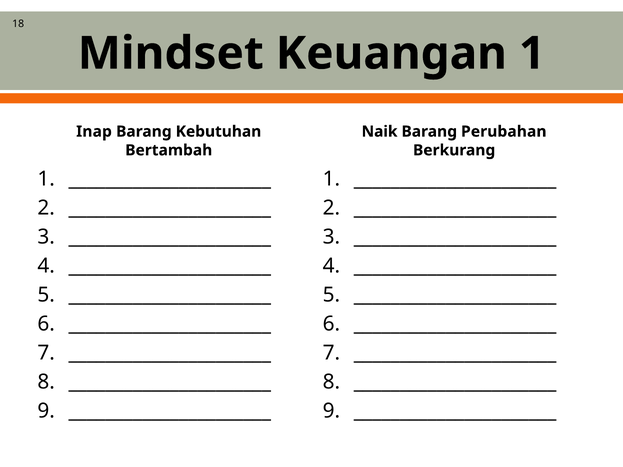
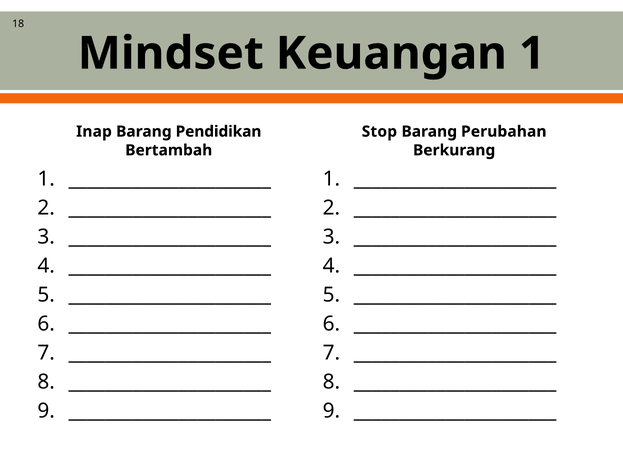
Kebutuhan: Kebutuhan -> Pendidikan (219, 132)
Naik: Naik -> Stop (379, 132)
